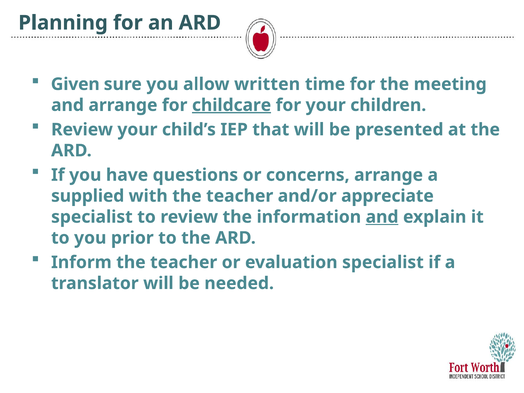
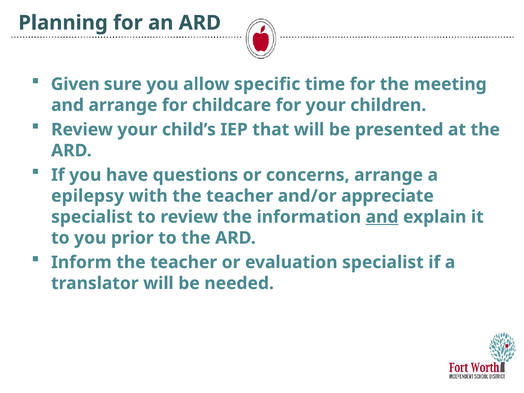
written: written -> specific (267, 84)
childcare underline: present -> none (232, 105)
supplied: supplied -> epilepsy (88, 196)
